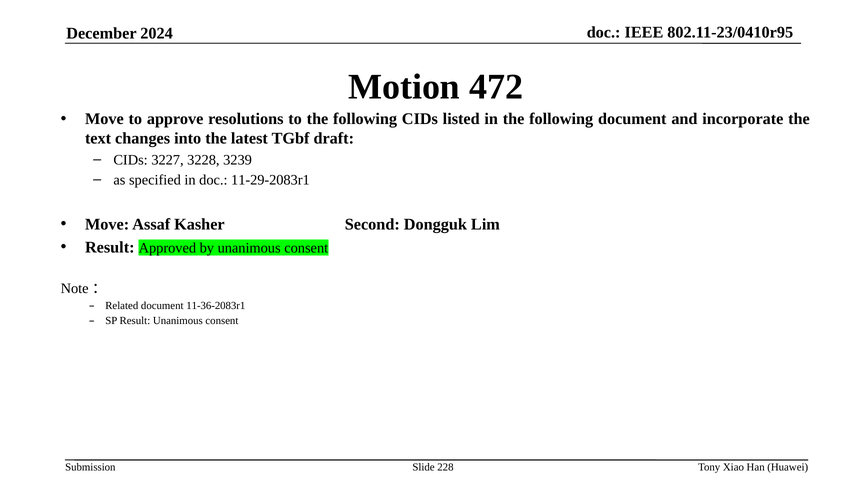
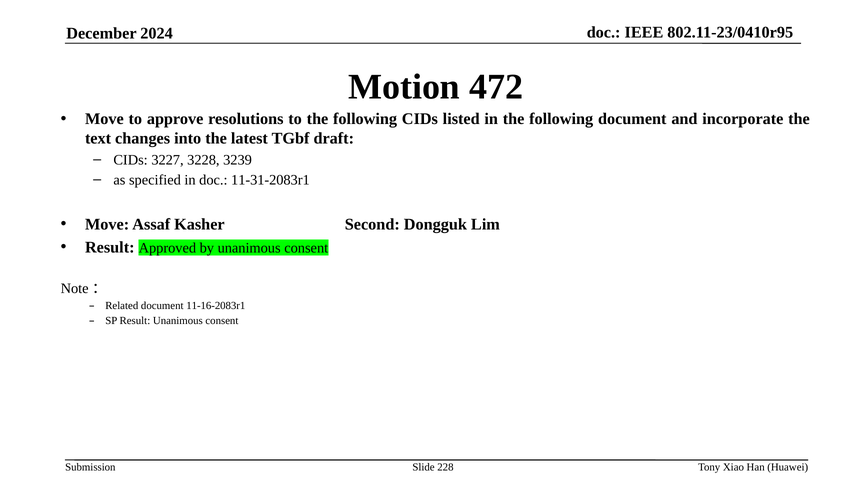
11-29-2083r1: 11-29-2083r1 -> 11-31-2083r1 (270, 180)
11-36-2083r1: 11-36-2083r1 -> 11-16-2083r1 (216, 306)
